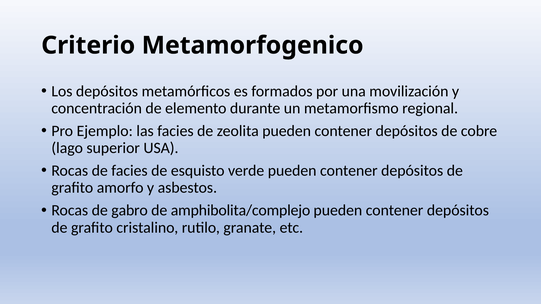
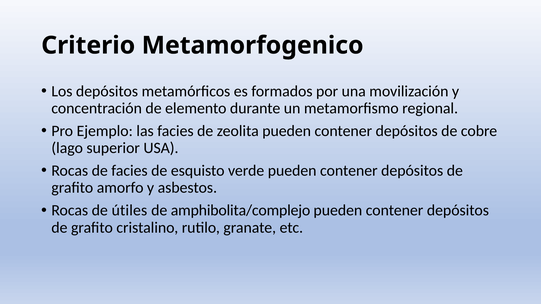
gabro: gabro -> útiles (129, 211)
